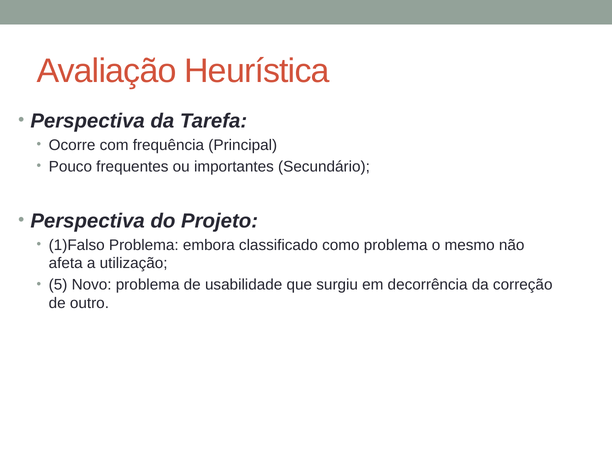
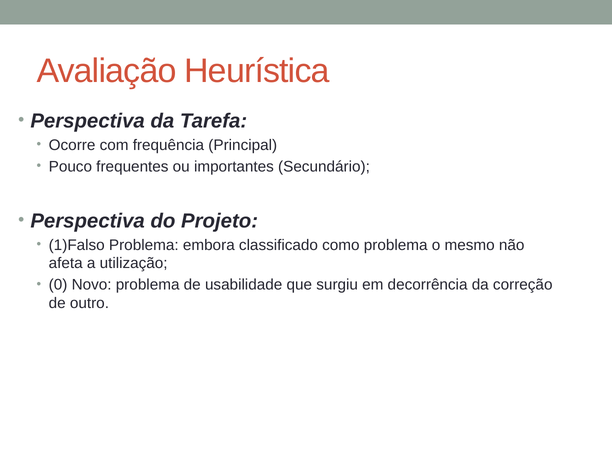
5: 5 -> 0 (58, 285)
